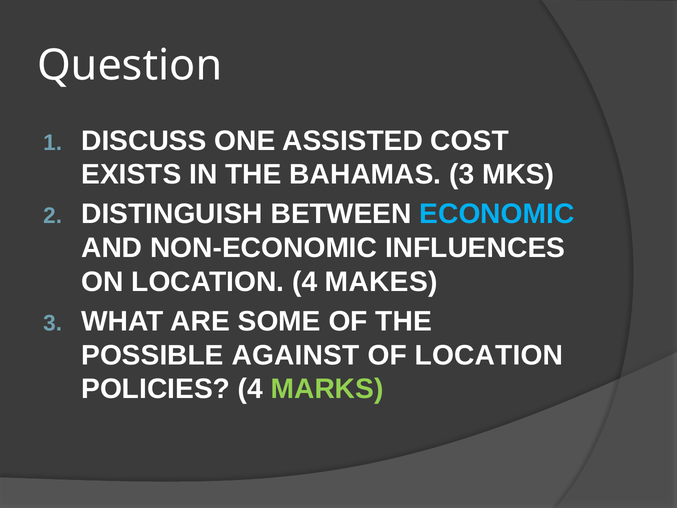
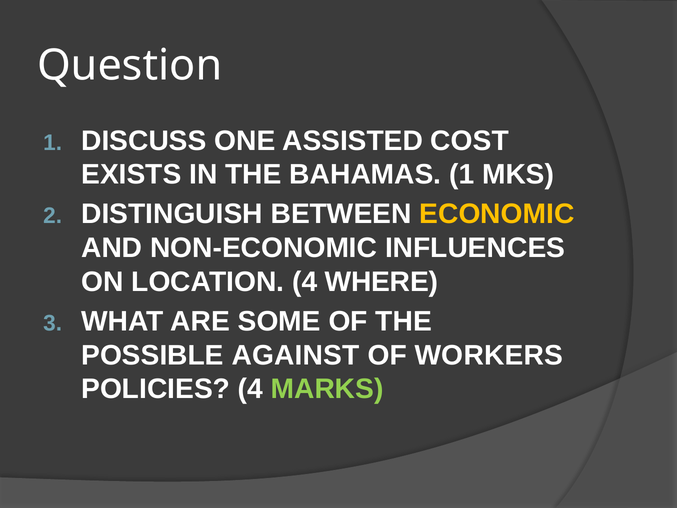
BAHAMAS 3: 3 -> 1 (462, 175)
ECONOMIC colour: light blue -> yellow (497, 214)
MAKES: MAKES -> WHERE (381, 282)
OF LOCATION: LOCATION -> WORKERS (489, 355)
